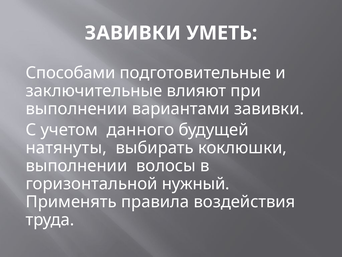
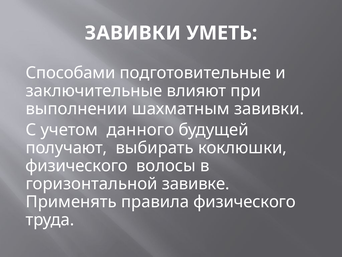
вариантами: вариантами -> шахматным (181, 109)
натянуты: натянуты -> получают (66, 148)
выполнении: выполнении -> физического (77, 166)
нужный: нужный -> завивке (196, 184)
правила воздействия: воздействия -> физического (245, 201)
